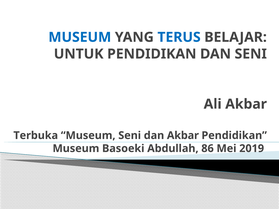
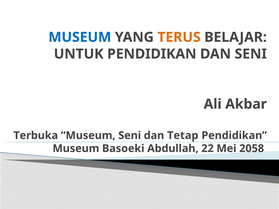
TERUS colour: blue -> orange (179, 37)
dan Akbar: Akbar -> Tetap (183, 136)
86: 86 -> 22 (208, 149)
2019: 2019 -> 2058 (252, 149)
